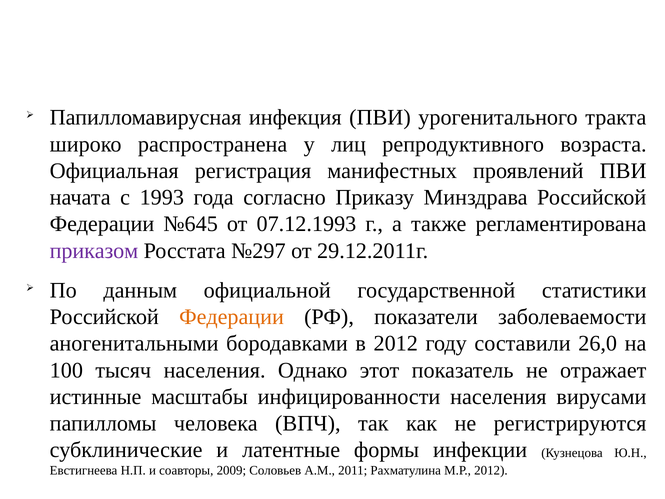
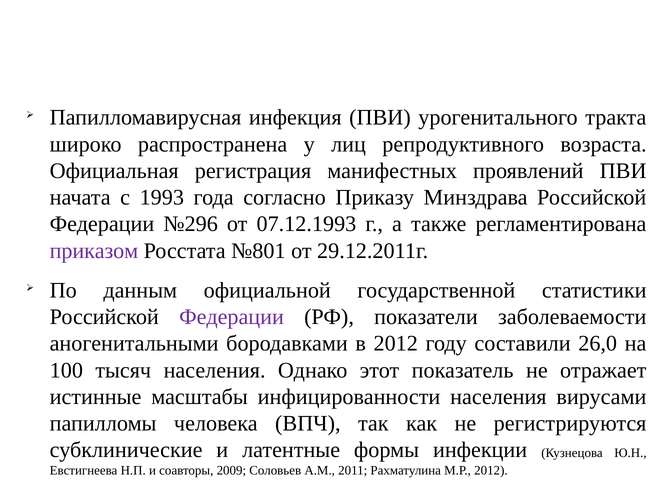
№645: №645 -> №296 (191, 224)
№297: №297 -> №801 (258, 251)
Федерации colour: orange -> purple (232, 317)
